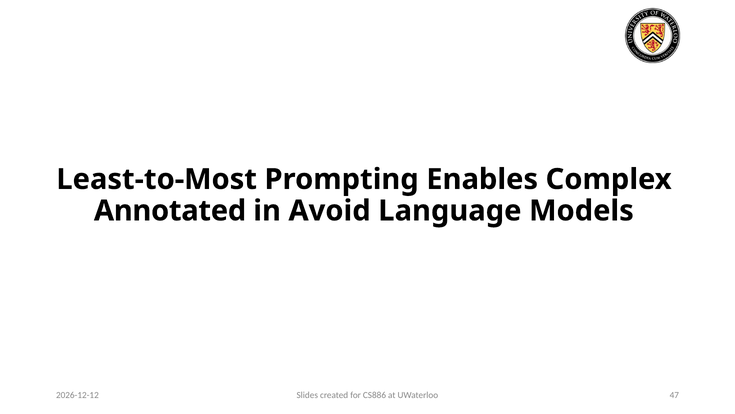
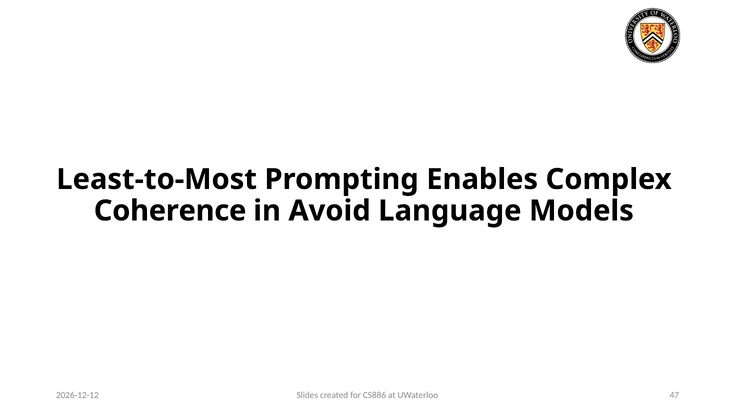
Annotated: Annotated -> Coherence (170, 211)
